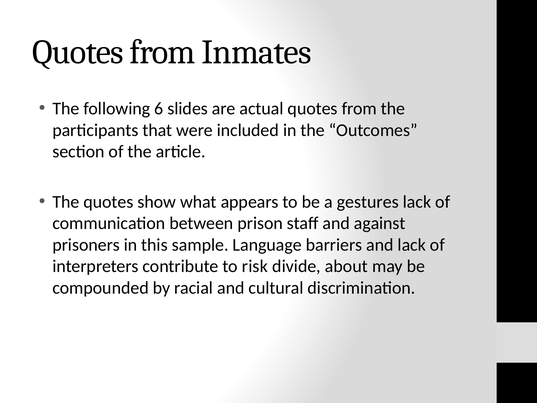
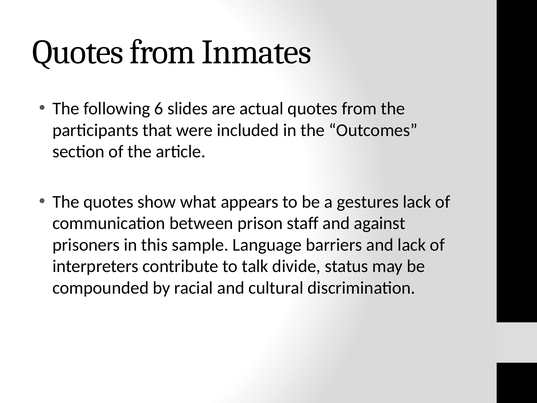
risk: risk -> talk (255, 266)
about: about -> status (346, 266)
